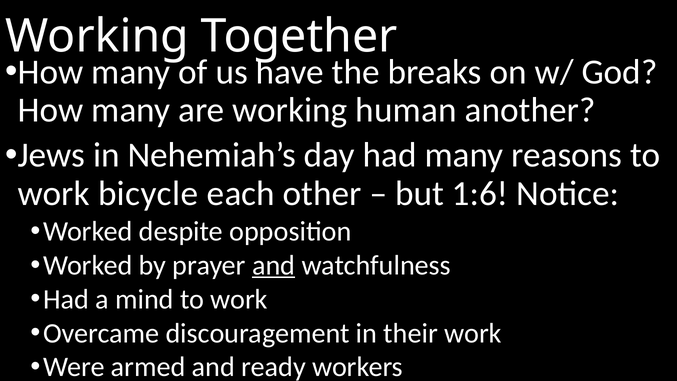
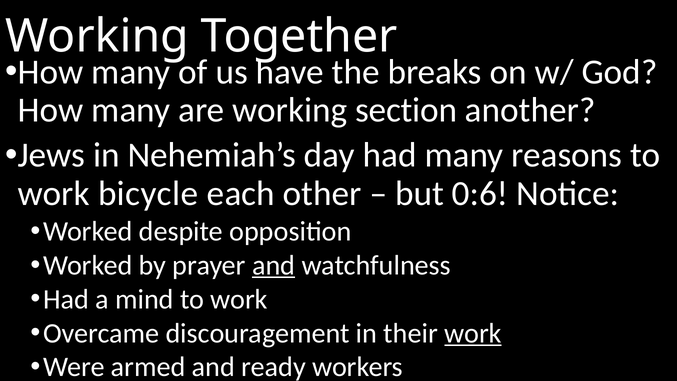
human: human -> section (406, 110)
1:6: 1:6 -> 0:6 (480, 193)
work underline: none -> present (473, 333)
